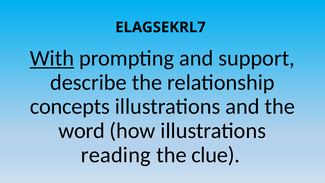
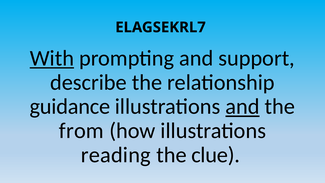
concepts: concepts -> guidance (70, 106)
and underline: none -> present (242, 106)
word: word -> from (81, 131)
